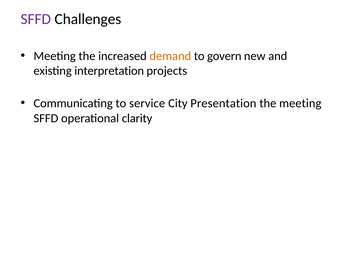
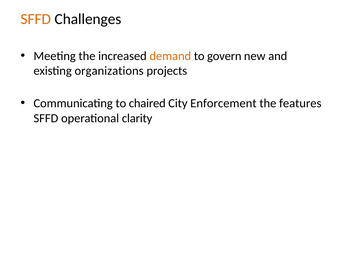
SFFD colour: purple -> orange (36, 19)
interpretation: interpretation -> organizations (109, 71)
service: service -> chaired (147, 103)
Presentation: Presentation -> Enforcement (223, 103)
the meeting: meeting -> features (300, 103)
